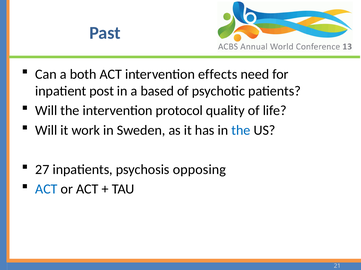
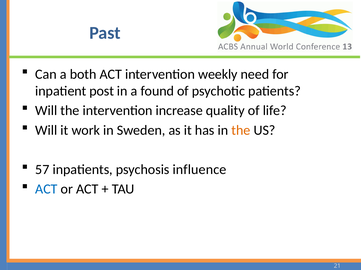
effects: effects -> weekly (218, 74)
based: based -> found (157, 91)
protocol: protocol -> increase (179, 111)
the colour: blue -> orange (241, 131)
27: 27 -> 57 (42, 170)
opposing: opposing -> influence (199, 170)
